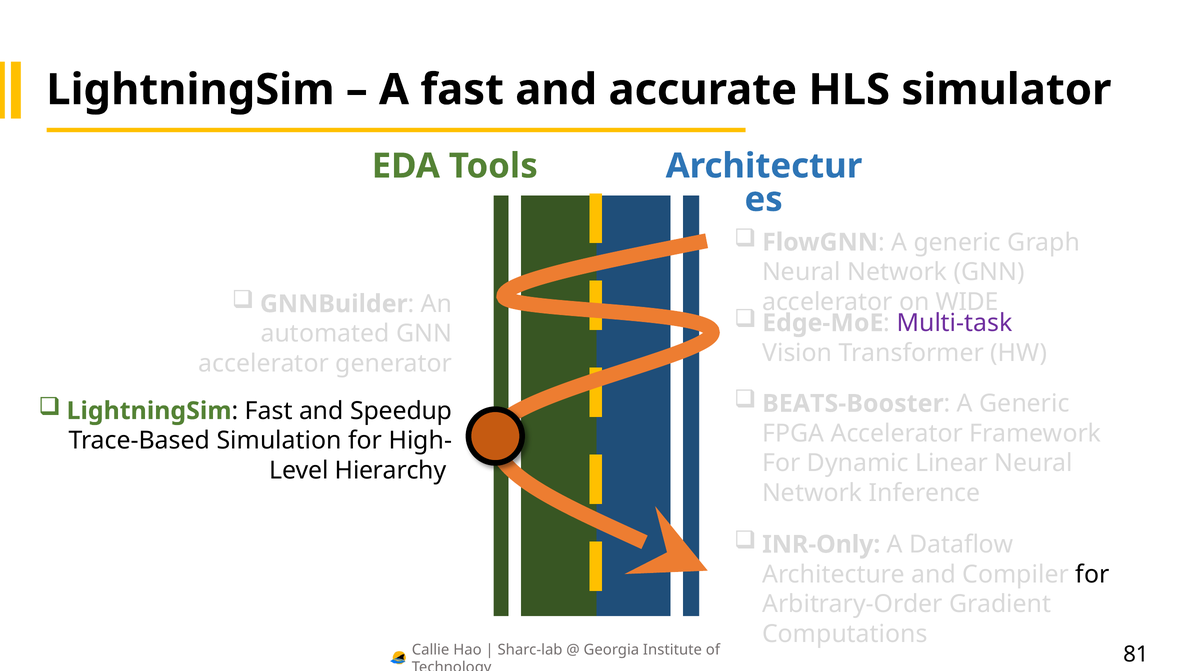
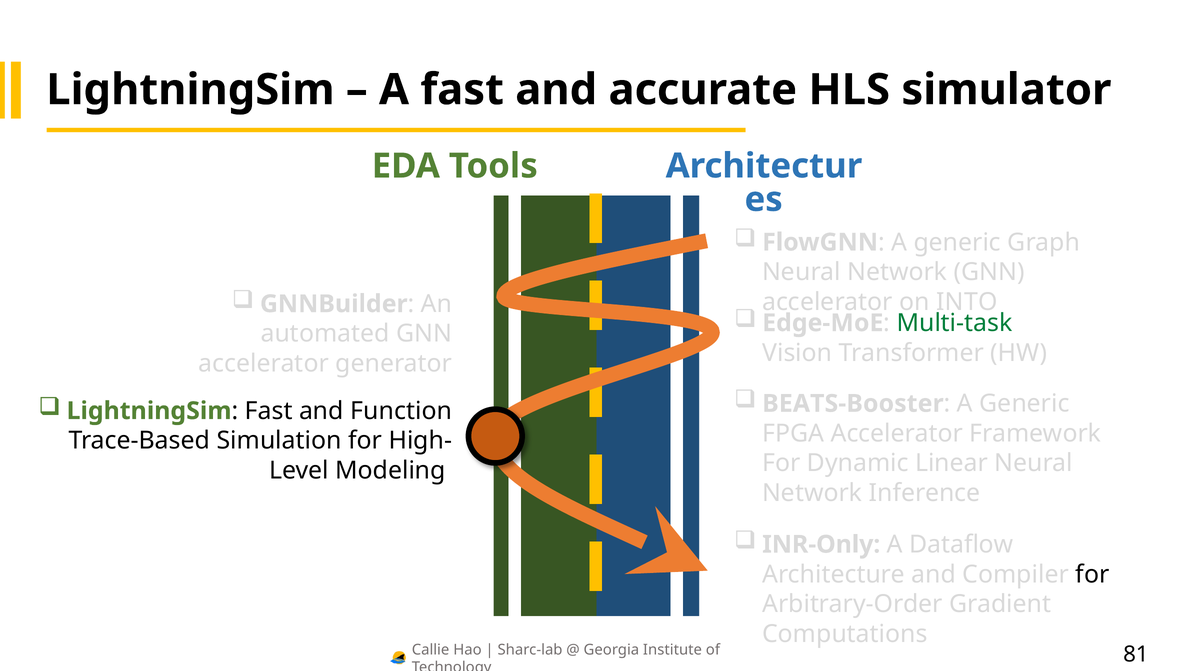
WIDE: WIDE -> INTO (967, 302)
Multi-task colour: purple -> green (955, 323)
Speedup: Speedup -> Function (401, 411)
Hierarchy: Hierarchy -> Modeling (390, 471)
